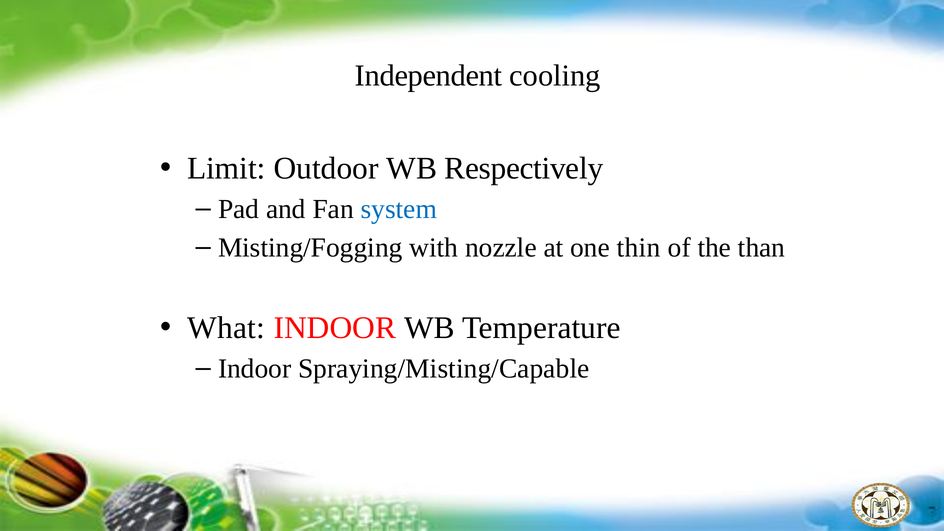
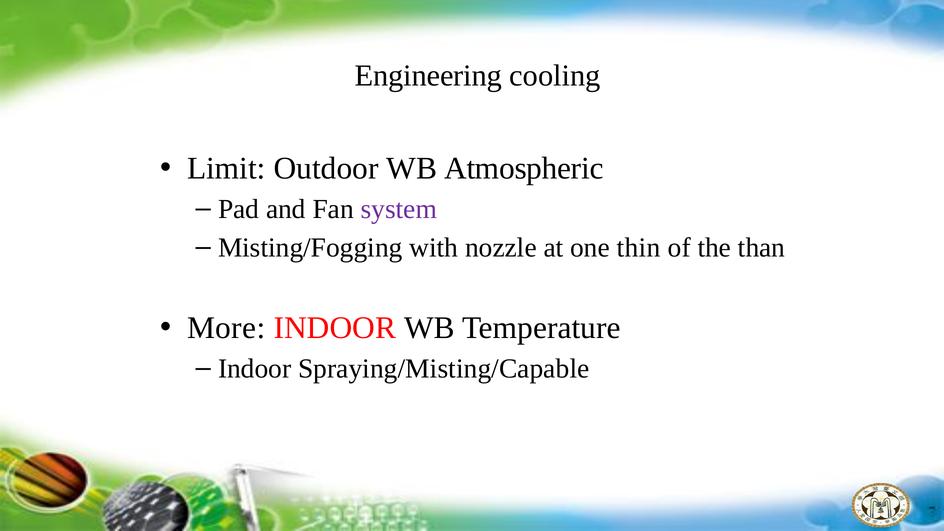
Independent: Independent -> Engineering (428, 76)
Respectively: Respectively -> Atmospheric (524, 168)
system colour: blue -> purple (399, 209)
What: What -> More (226, 328)
